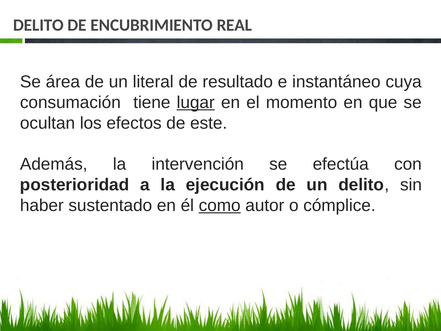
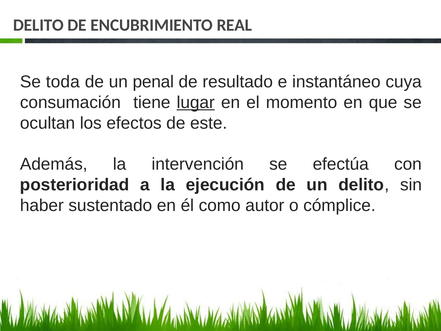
área: área -> toda (63, 82)
literal: literal -> penal (153, 82)
como underline: present -> none (220, 205)
